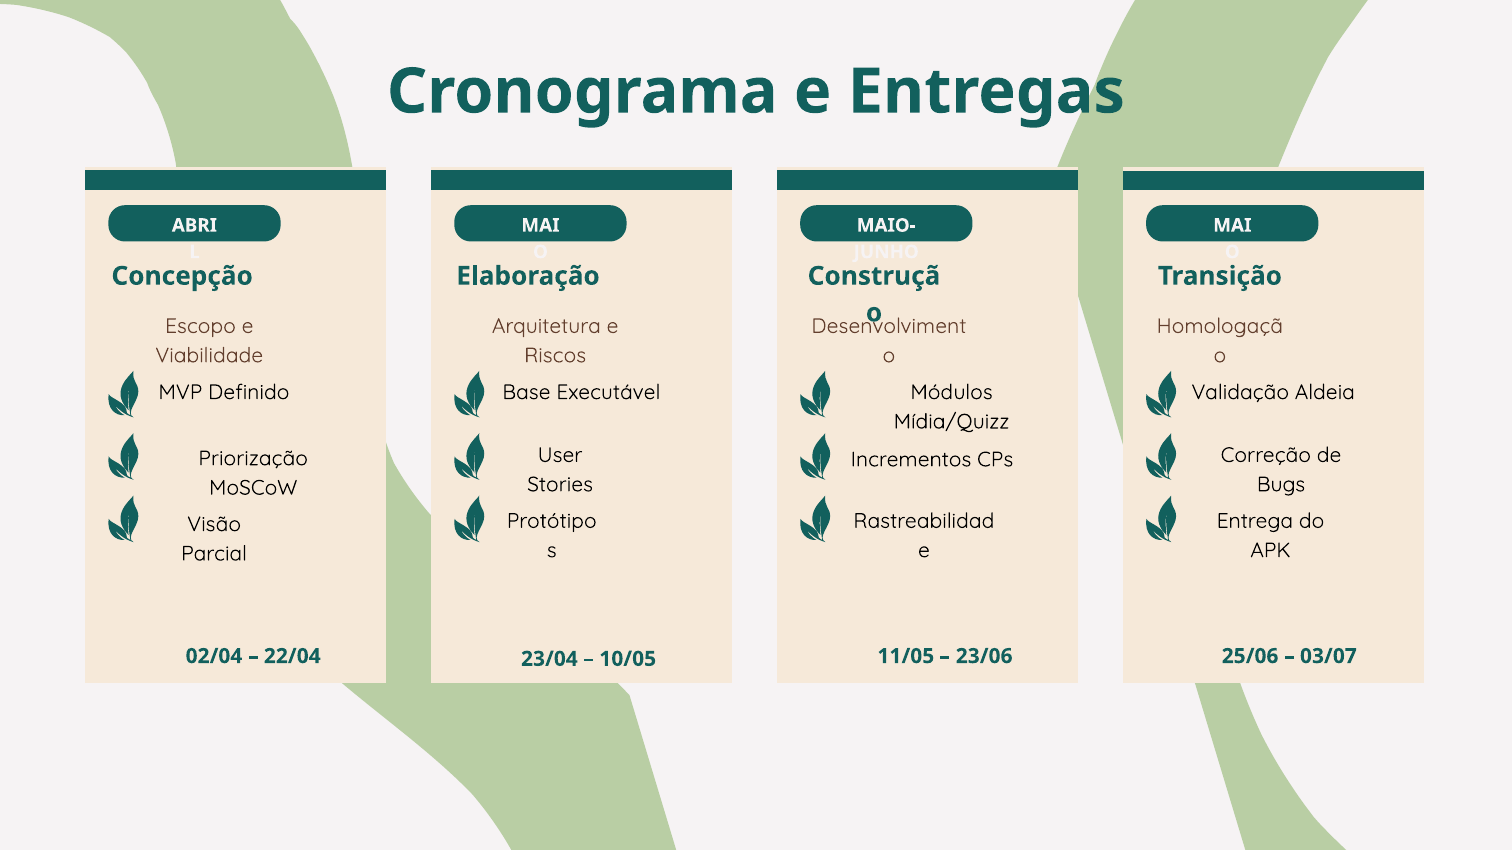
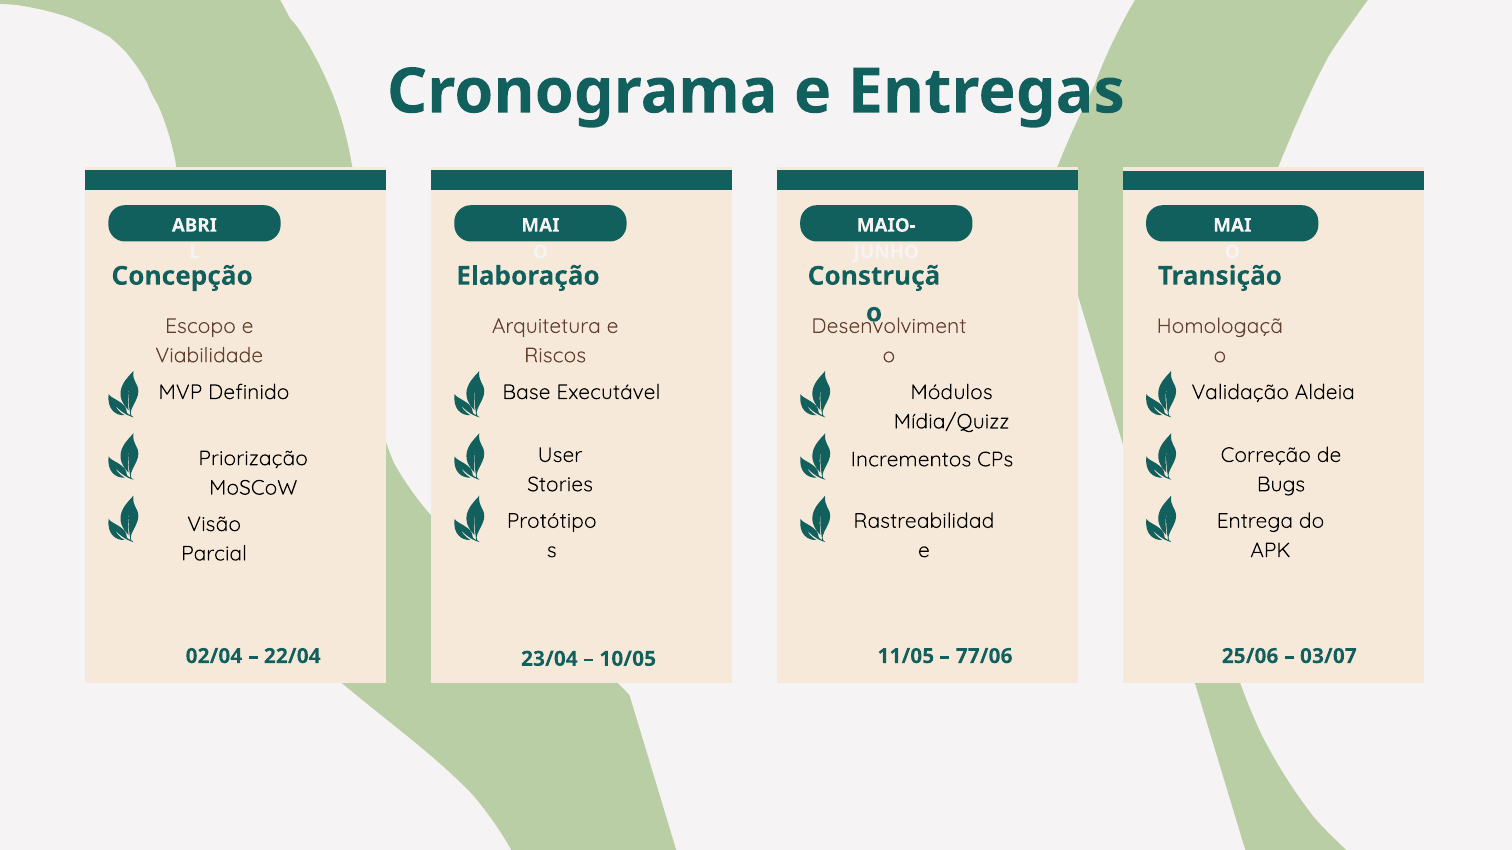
23/06: 23/06 -> 77/06 (984, 657)
